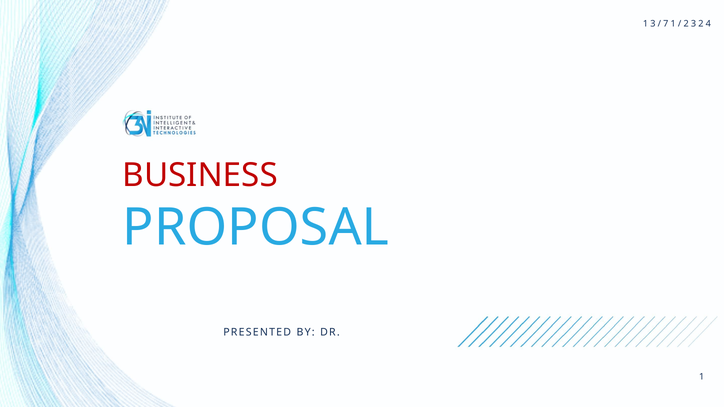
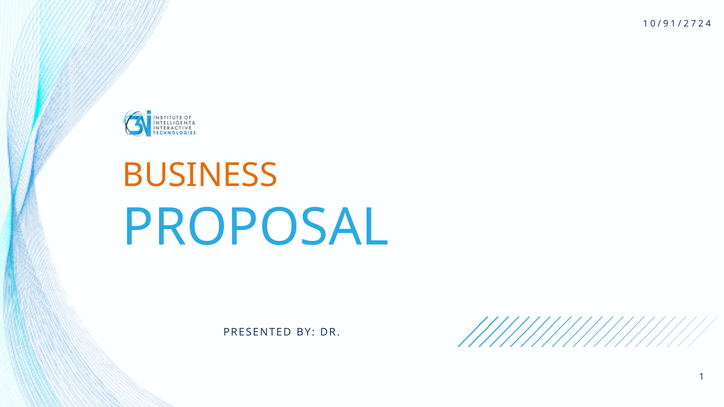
1 3: 3 -> 0 (653, 24)
7: 7 -> 9 (666, 24)
2 3: 3 -> 7 (693, 24)
BUSINESS colour: red -> orange (200, 176)
